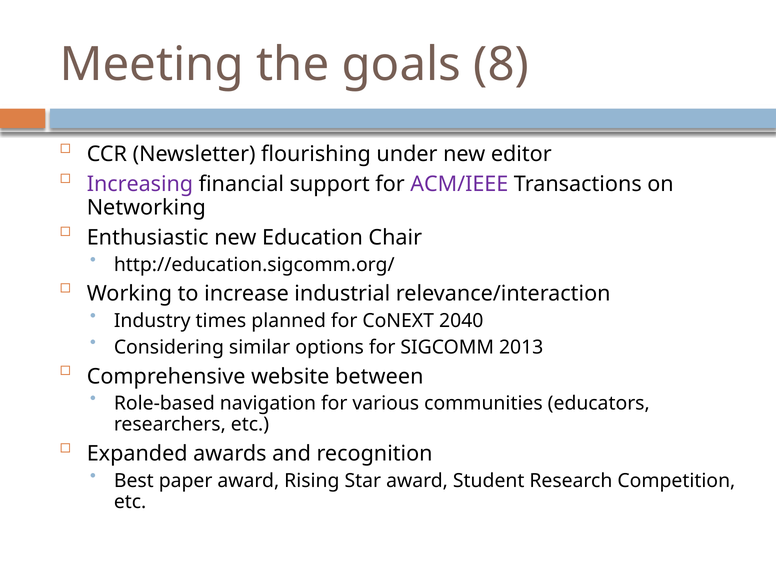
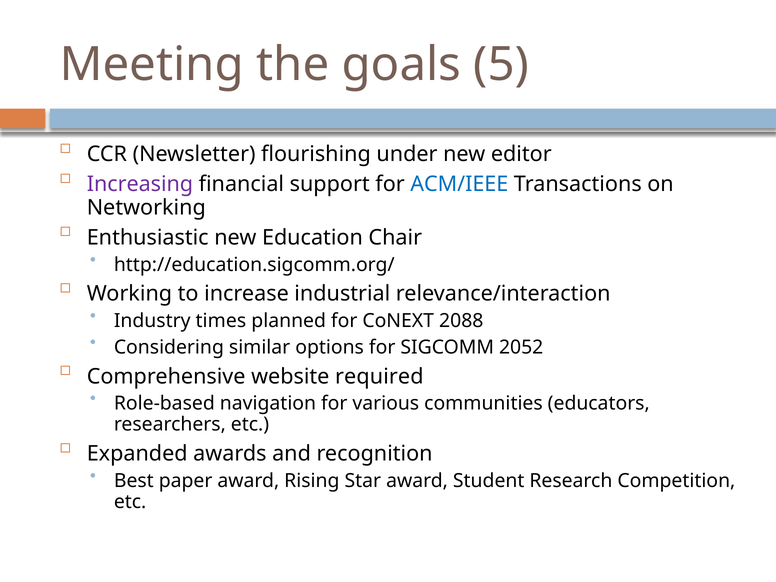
8: 8 -> 5 (501, 65)
ACM/IEEE colour: purple -> blue (459, 184)
2040: 2040 -> 2088 (461, 321)
2013: 2013 -> 2052 (521, 347)
between: between -> required (379, 376)
